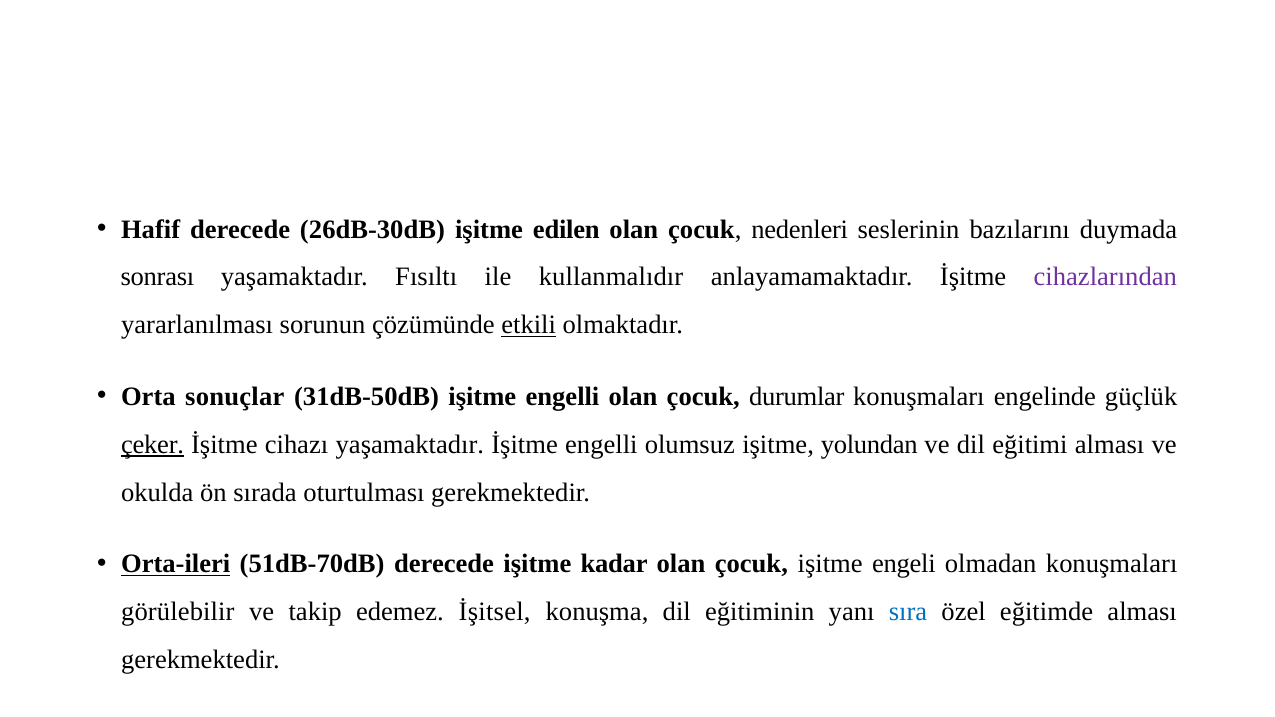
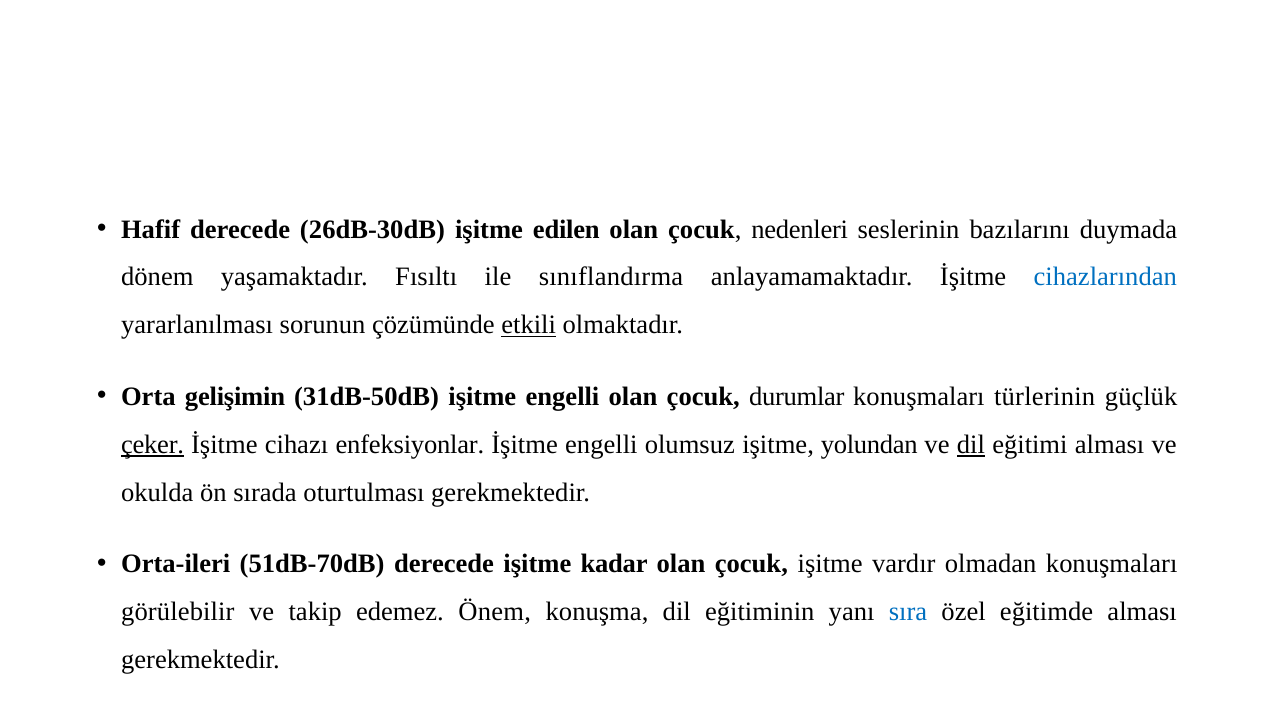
sonrası: sonrası -> dönem (157, 277)
kullanmalıdır: kullanmalıdır -> sınıflandırma (611, 277)
cihazlarından colour: purple -> blue (1105, 277)
sonuçlar: sonuçlar -> gelişimin (235, 397)
engelinde: engelinde -> türlerinin (1045, 397)
cihazı yaşamaktadır: yaşamaktadır -> enfeksiyonlar (410, 445)
dil underline: none -> present (971, 445)
Orta-ileri underline: present -> none (176, 564)
engeli: engeli -> vardır (904, 564)
İşitsel: İşitsel -> Önem (495, 612)
